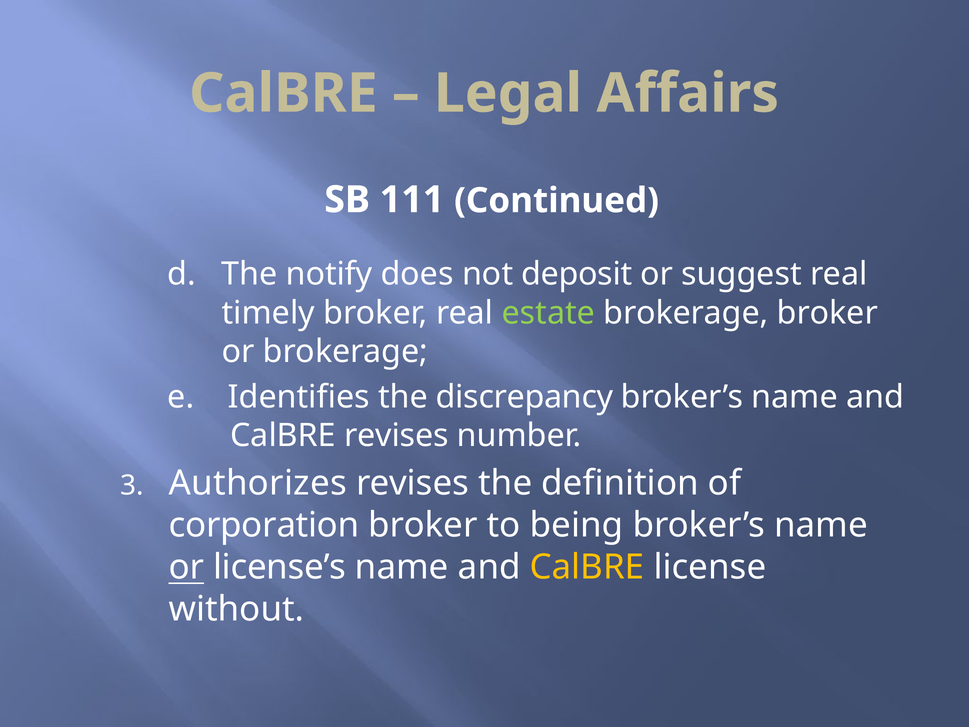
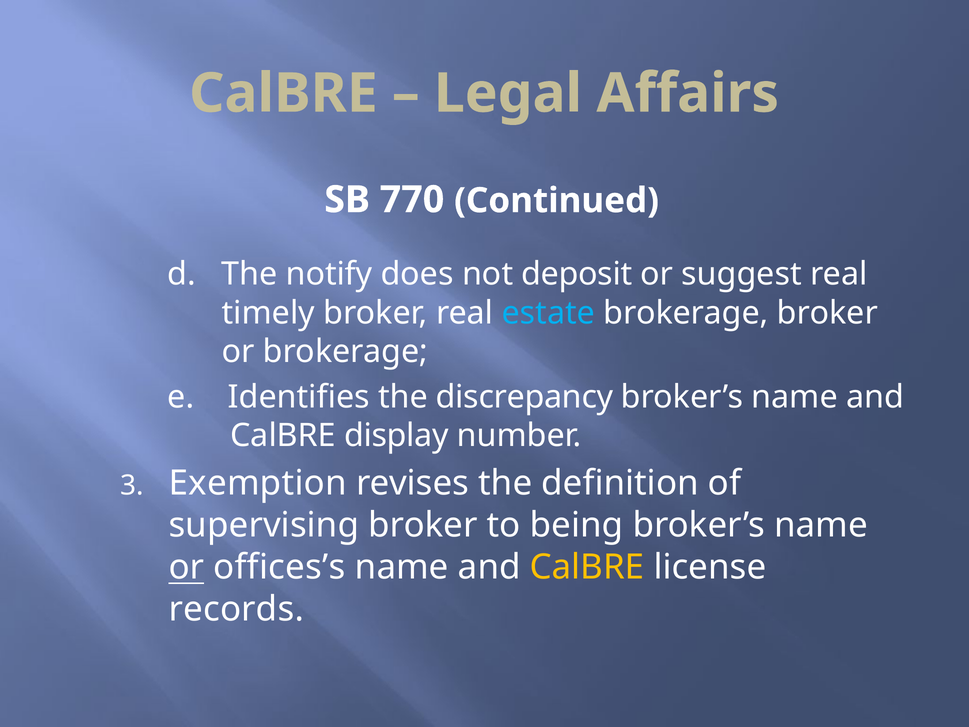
111: 111 -> 770 (412, 200)
estate colour: light green -> light blue (548, 313)
CalBRE revises: revises -> display (396, 436)
Authorizes: Authorizes -> Exemption (258, 483)
corporation: corporation -> supervising (264, 525)
license’s: license’s -> offices’s (279, 567)
without: without -> records (236, 609)
